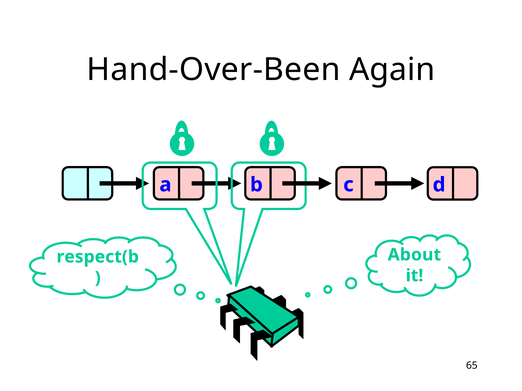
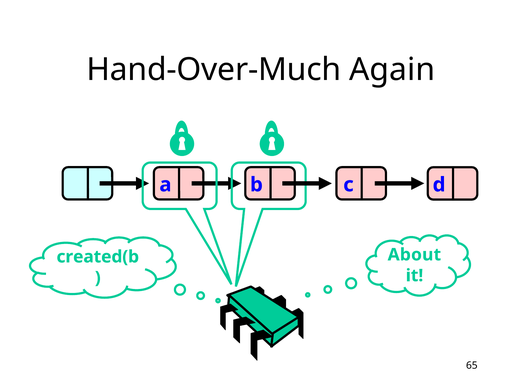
Hand-Over-Been: Hand-Over-Been -> Hand-Over-Much (214, 70)
respect(b: respect(b -> created(b (98, 257)
